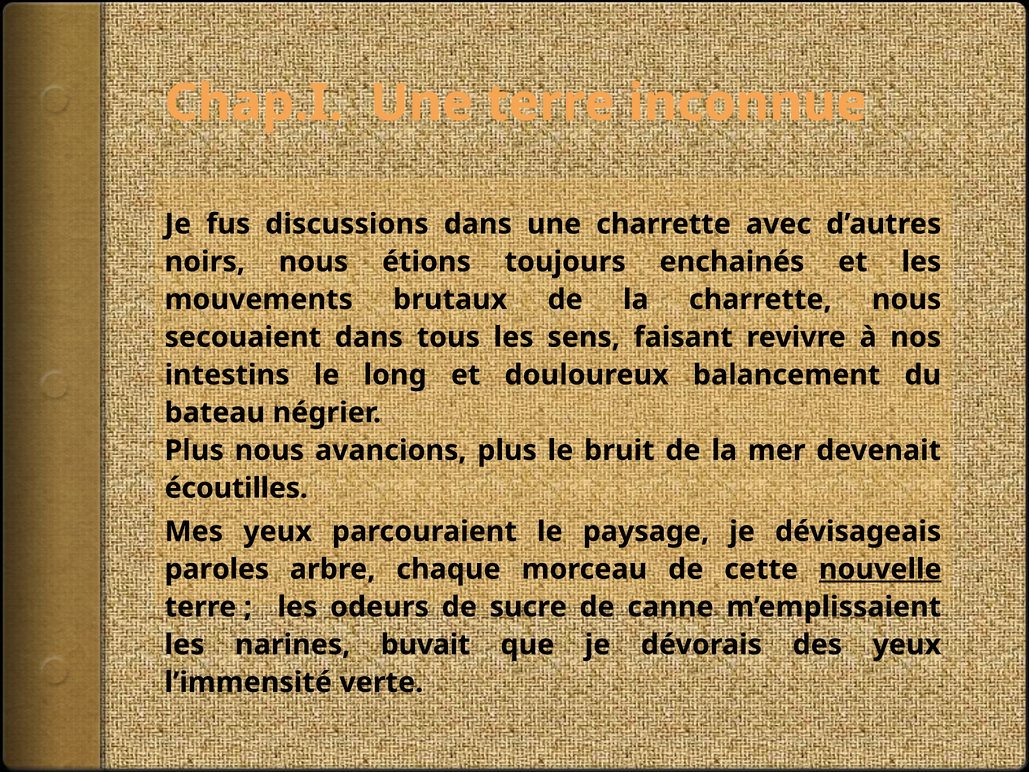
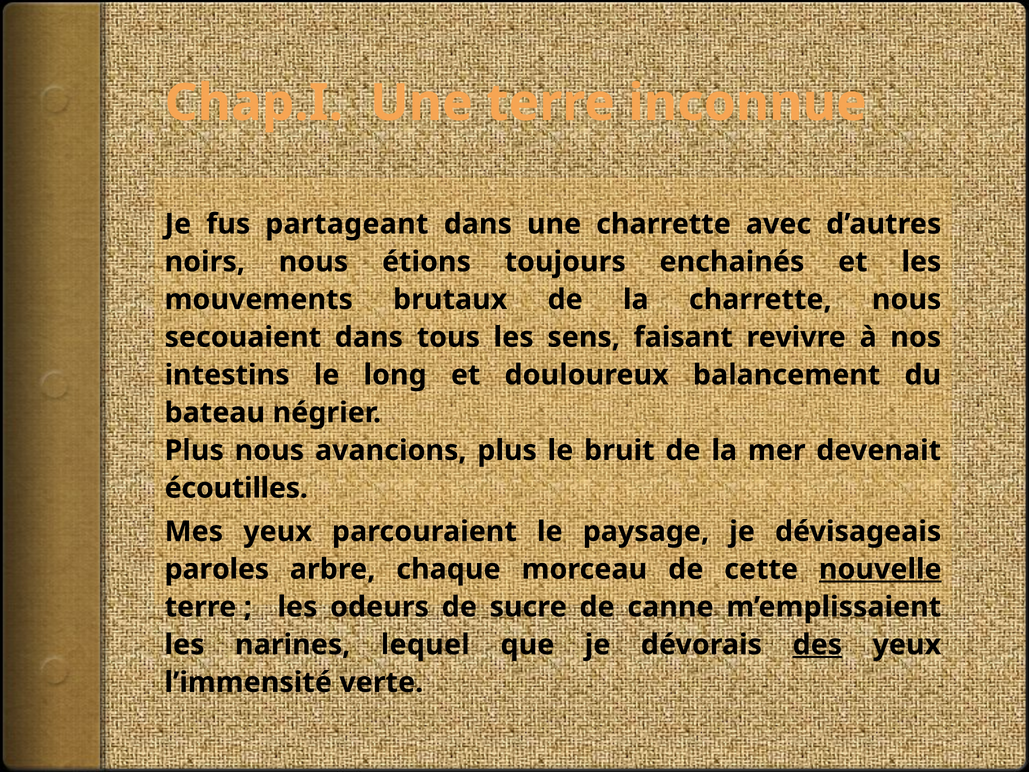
discussions: discussions -> partageant (347, 224)
buvait: buvait -> lequel (425, 645)
des underline: none -> present (817, 645)
